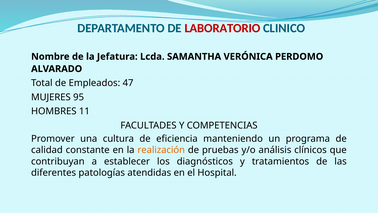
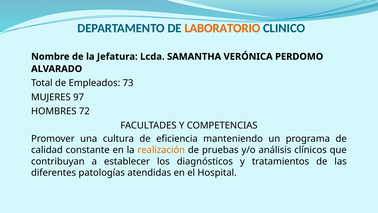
LABORATORIO colour: red -> orange (222, 28)
47: 47 -> 73 (128, 83)
95: 95 -> 97 (79, 97)
11: 11 -> 72 (84, 111)
